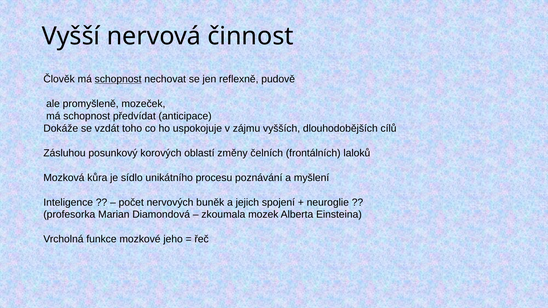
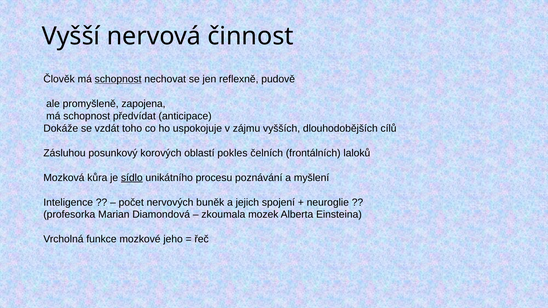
mozeček: mozeček -> zapojena (143, 104)
změny: změny -> pokles (232, 153)
sídlo underline: none -> present (132, 178)
